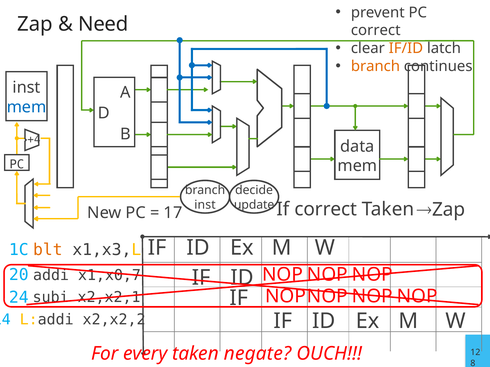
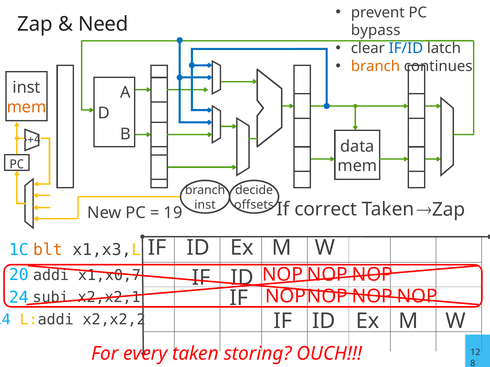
correct: correct -> bypass (376, 30)
IF/ID colour: orange -> blue (406, 48)
mem colour: blue -> orange (27, 107)
update: update -> offsets (254, 205)
17: 17 -> 19 (173, 213)
negate: negate -> storing (258, 354)
